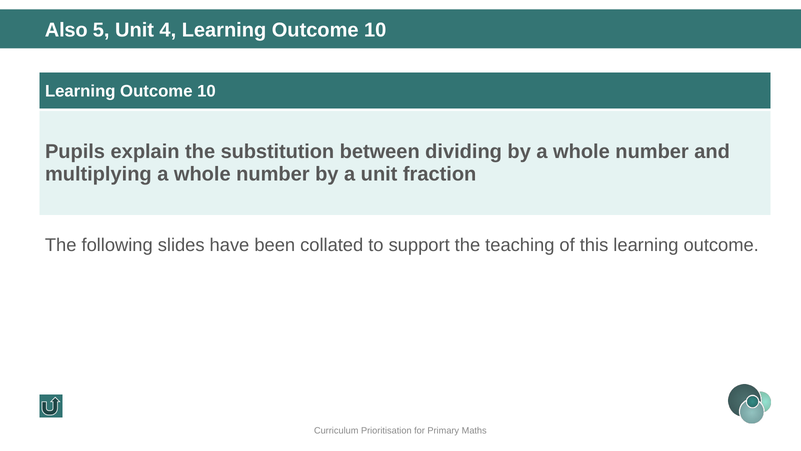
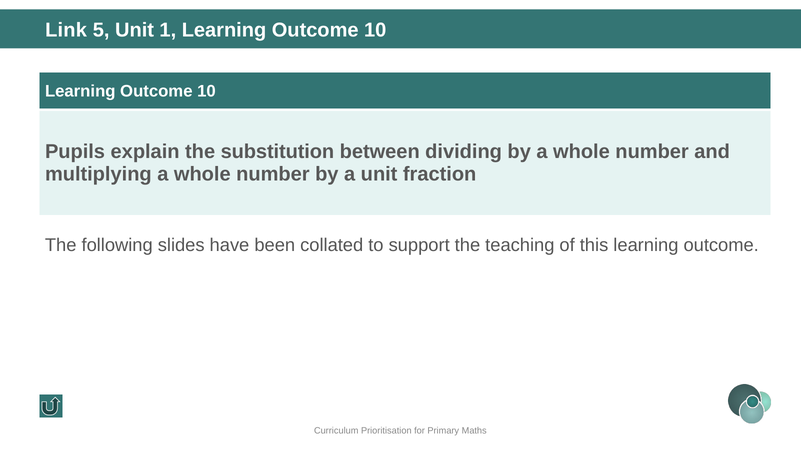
Also: Also -> Link (66, 30)
4: 4 -> 1 (168, 30)
